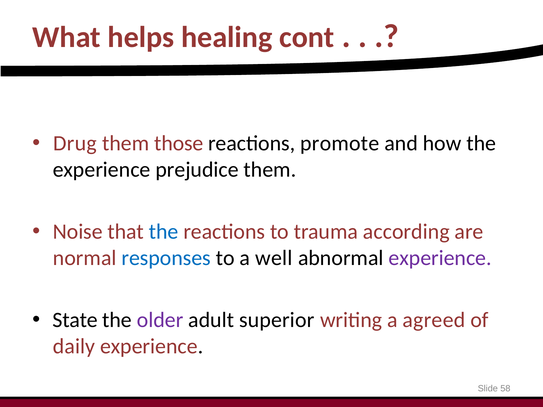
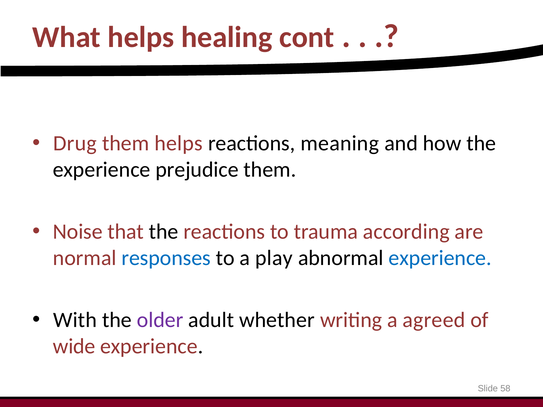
them those: those -> helps (179, 143)
promote: promote -> meaning (340, 143)
the colour: blue -> black (164, 232)
well: well -> play (274, 258)
experience colour: purple -> blue (440, 258)
State: State -> With (75, 320)
superior: superior -> whether (277, 320)
daily: daily -> wide (74, 347)
